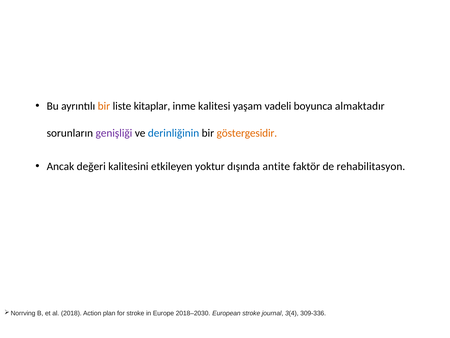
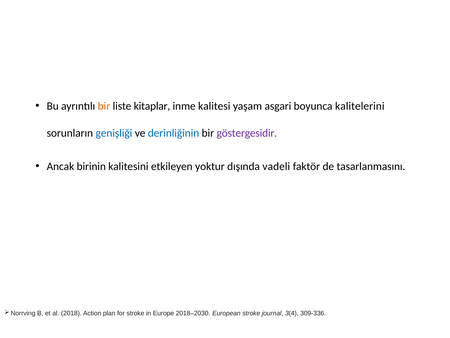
vadeli: vadeli -> asgari (278, 106)
almaktadır: almaktadır -> kalitelerini (360, 106)
genişliği colour: purple -> blue (114, 133)
göstergesidir colour: orange -> purple (247, 133)
değeri: değeri -> birinin (91, 166)
antite: antite -> vadeli (276, 166)
rehabilitasyon: rehabilitasyon -> tasarlanmasını (371, 166)
